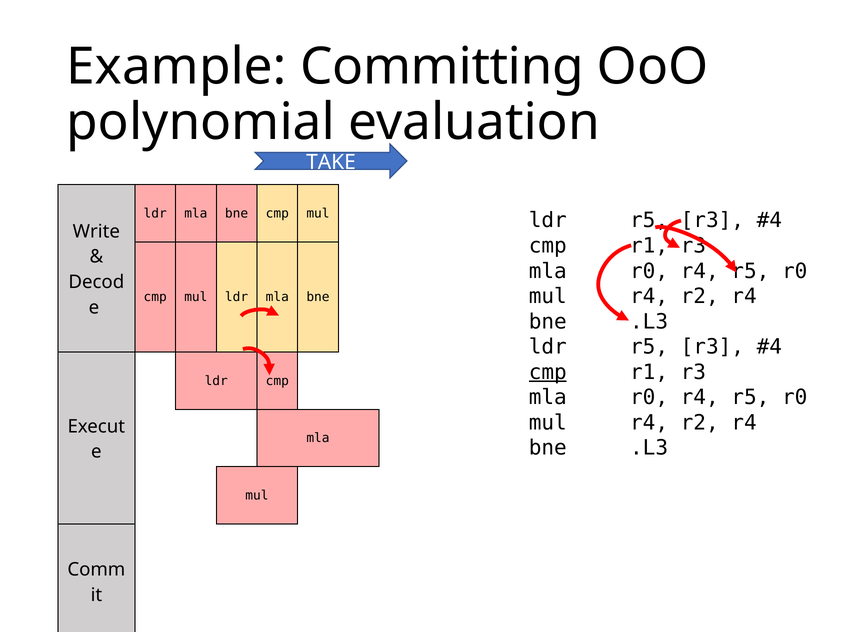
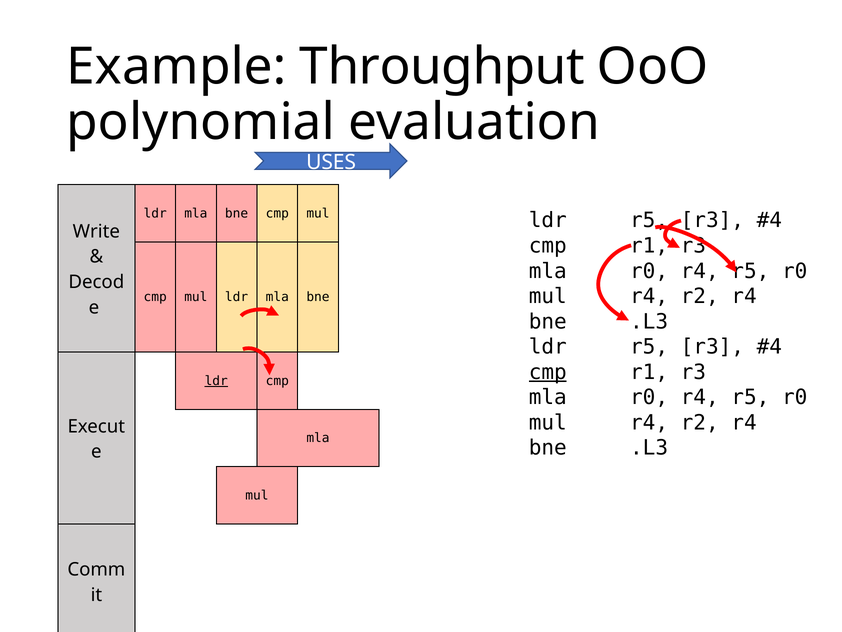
Committing: Committing -> Throughput (442, 67)
TAKE: TAKE -> USES (331, 162)
ldr underline: none -> present (216, 381)
